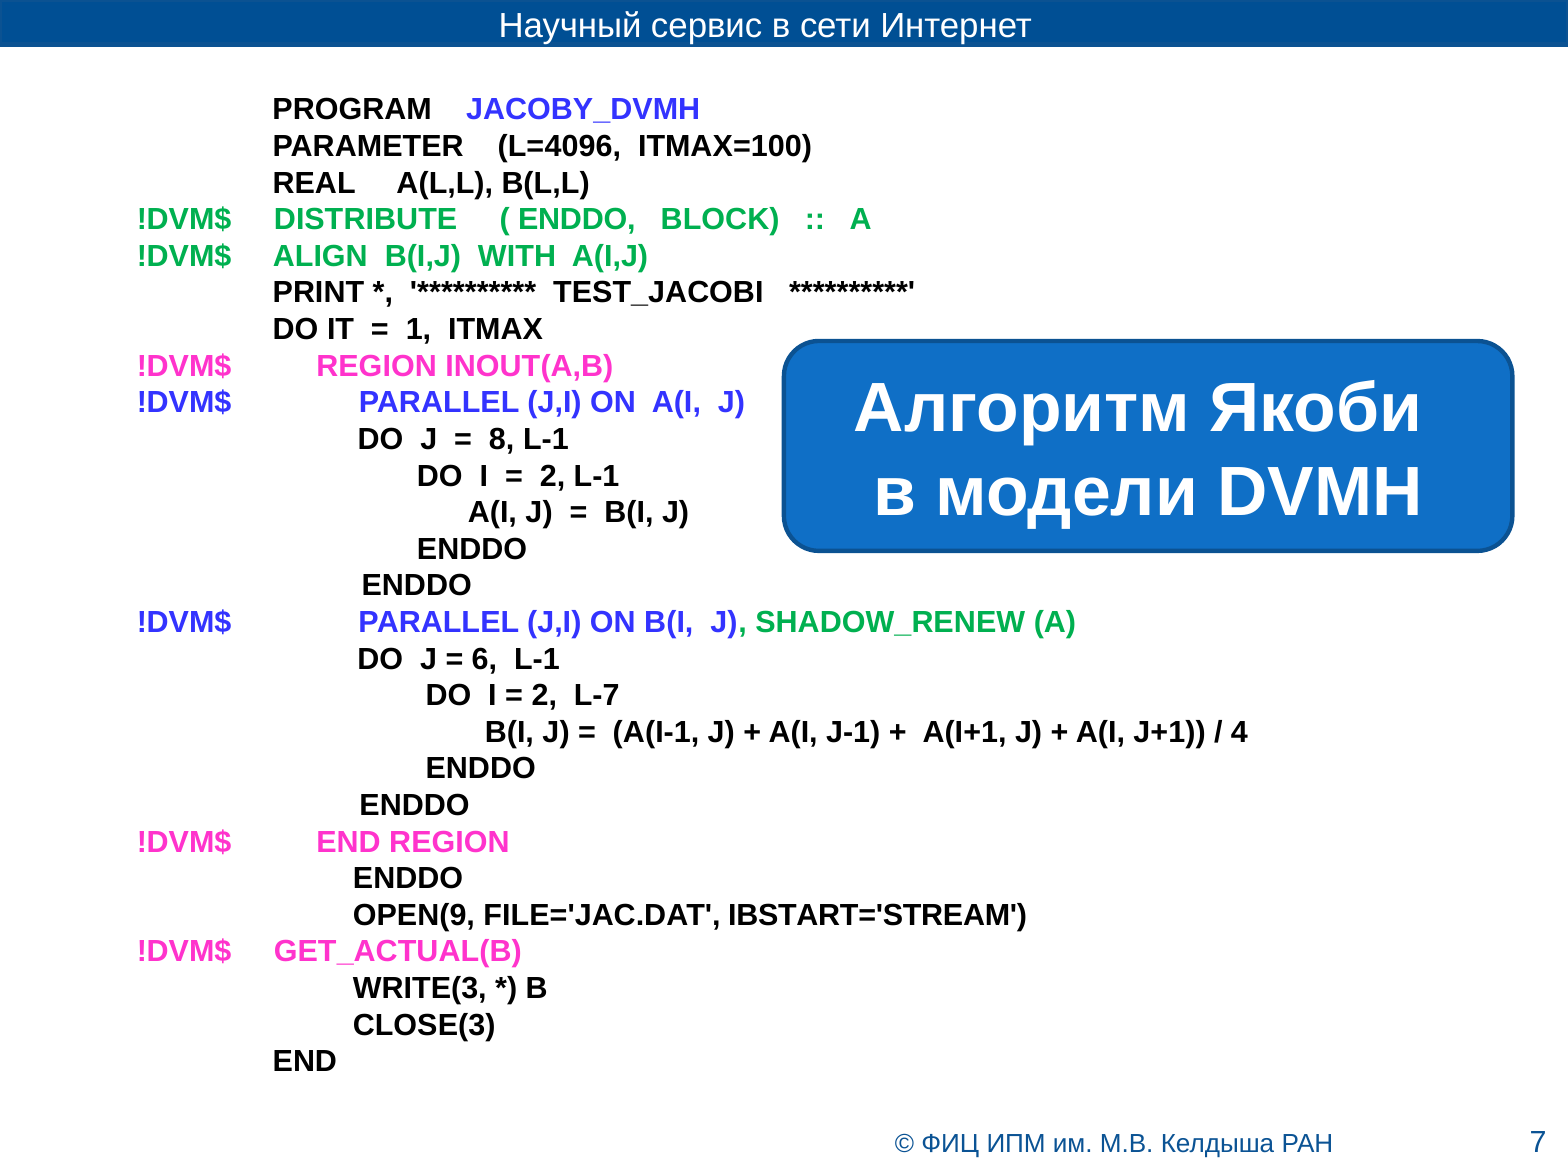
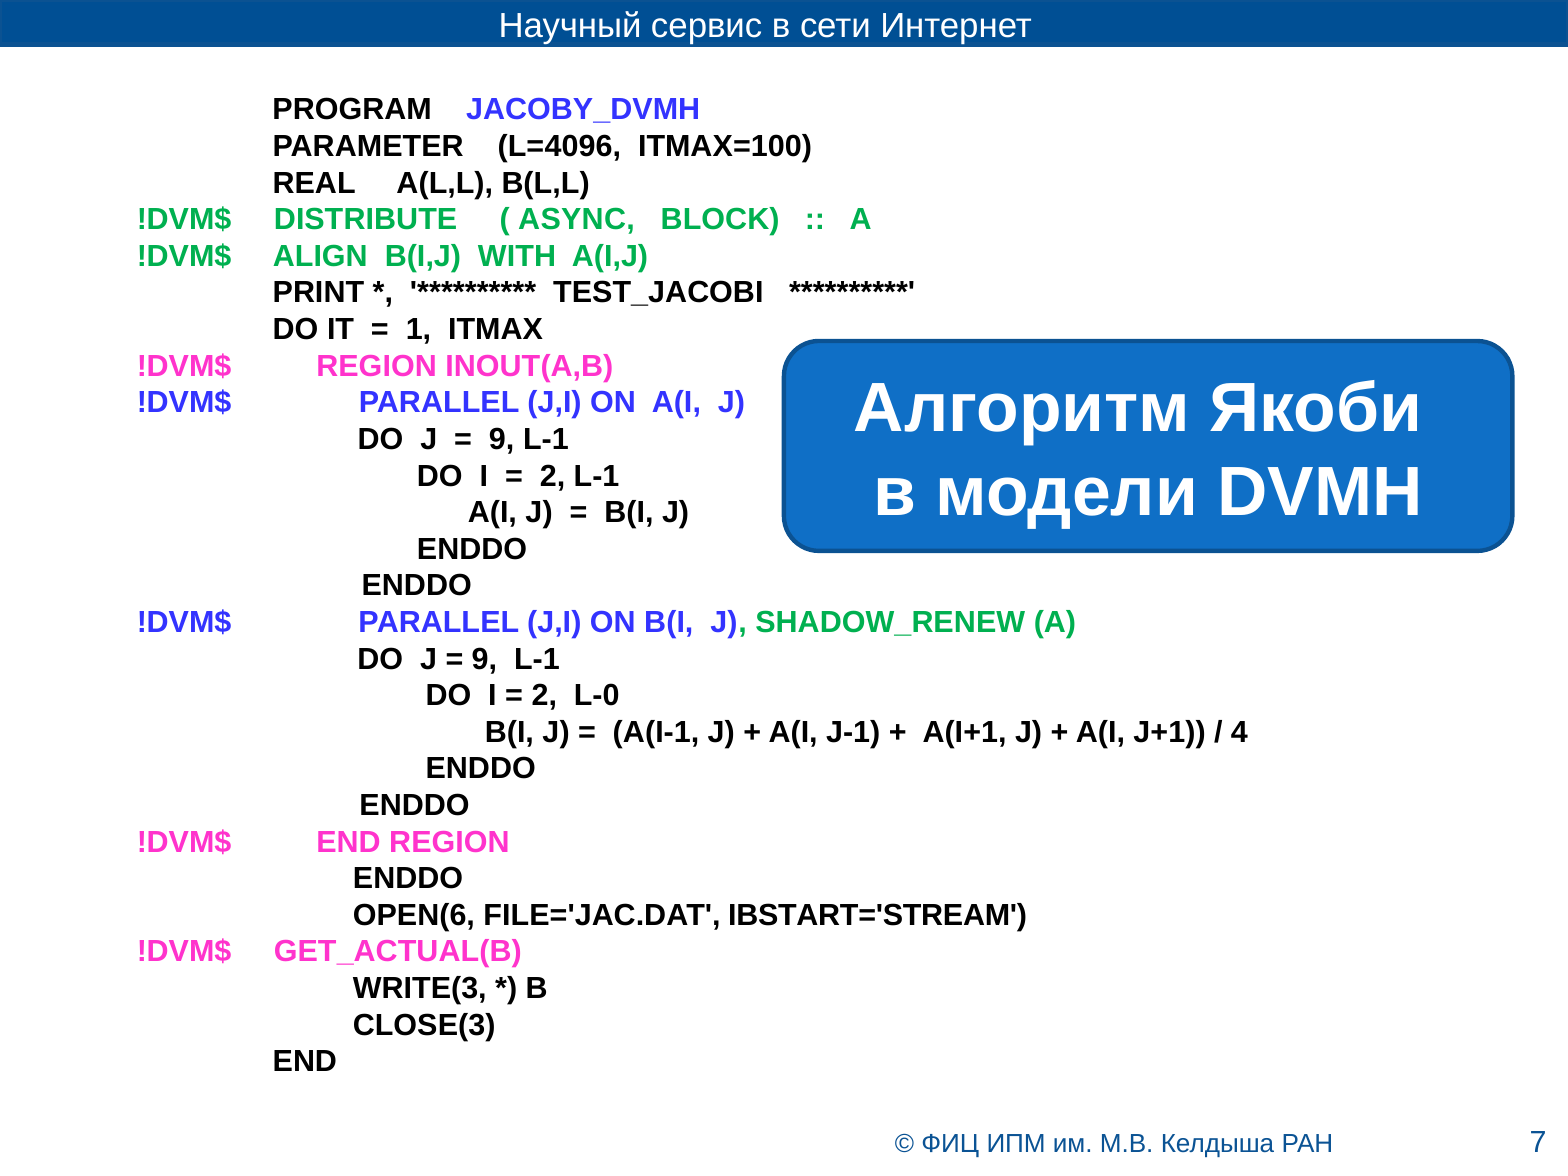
ENDDO: ENDDO -> ASYNC (577, 220)
8: 8 -> 9 (502, 439)
6: 6 -> 9 (484, 659)
L-7: L-7 -> L-0 (597, 696)
OPEN(9: OPEN(9 -> OPEN(6 (414, 915)
